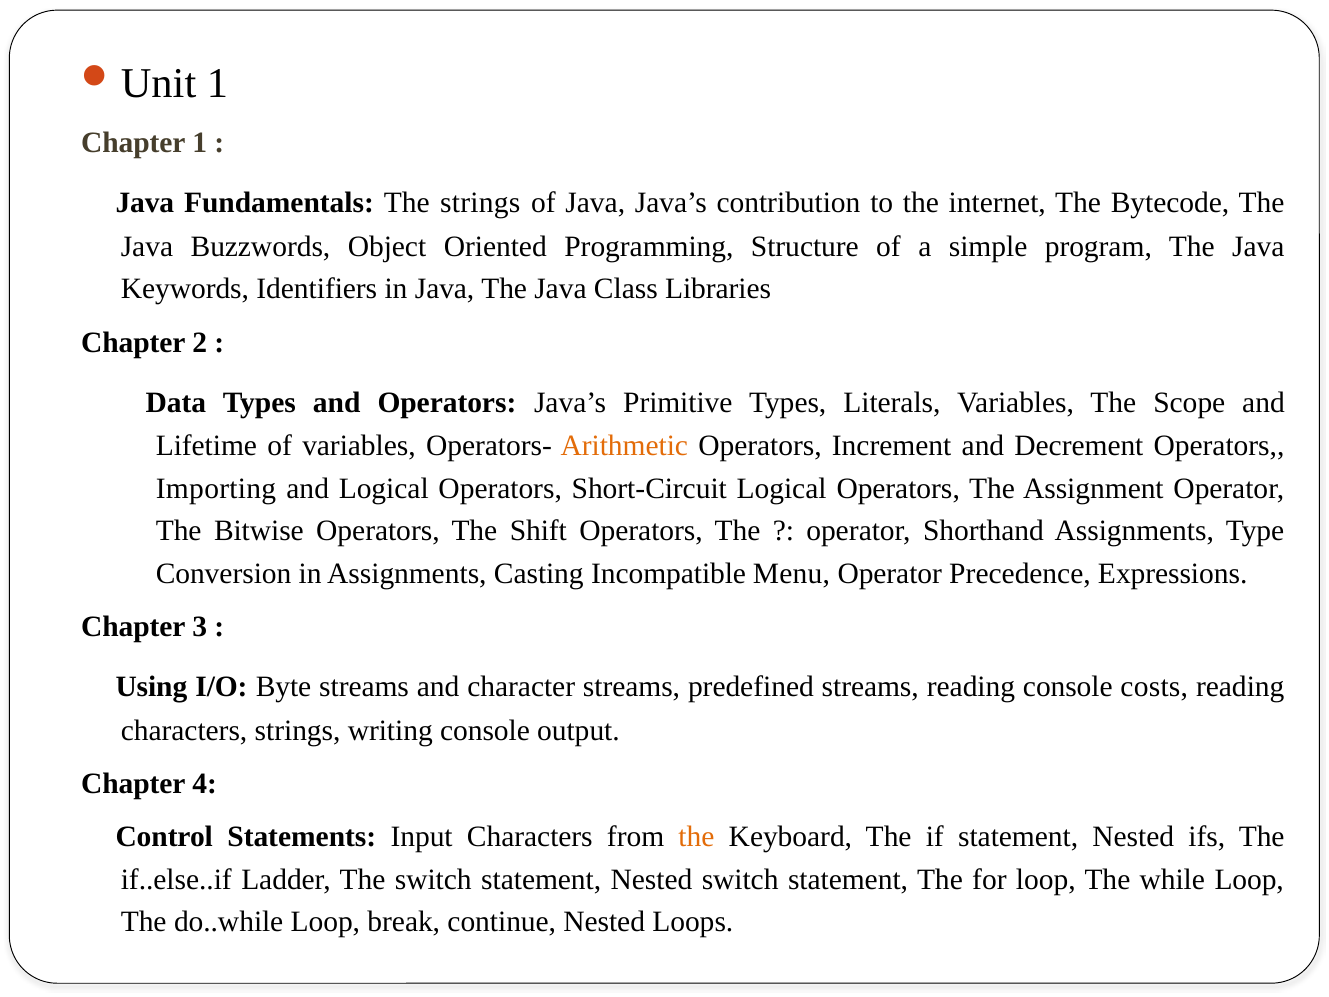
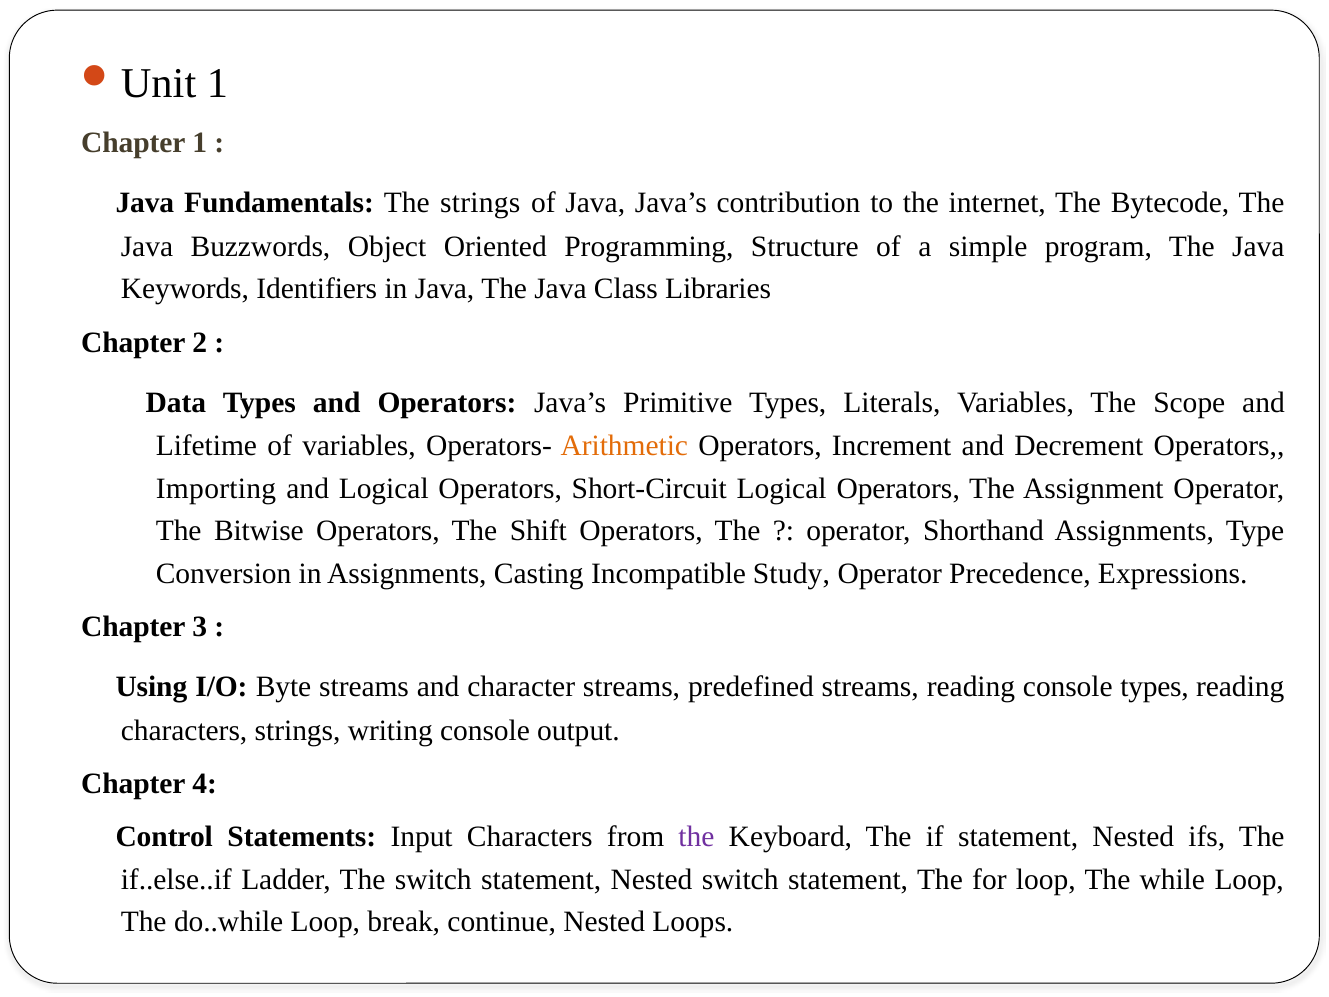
Menu: Menu -> Study (791, 574)
console costs: costs -> types (1155, 687)
the colour: orange -> purple (697, 837)
